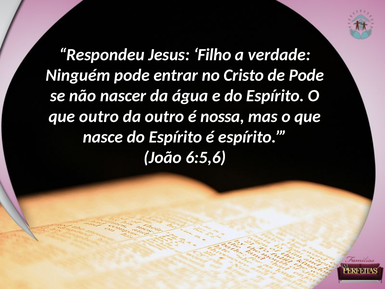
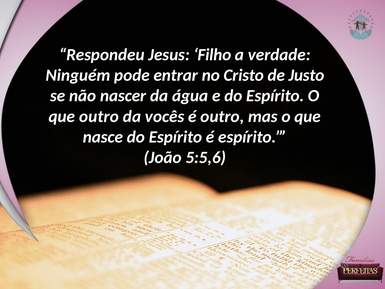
de Pode: Pode -> Justo (306, 75)
da outro: outro -> vocês (165, 116)
é nossa: nossa -> outro (222, 116)
6:5,6: 6:5,6 -> 5:5,6 (206, 157)
